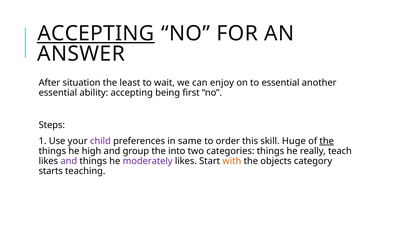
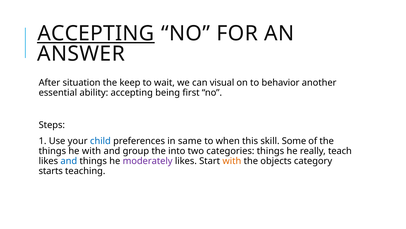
least: least -> keep (130, 83)
enjoy: enjoy -> visual (222, 83)
to essential: essential -> behavior (281, 83)
child colour: purple -> blue (100, 141)
order: order -> when (228, 141)
Huge: Huge -> Some (294, 141)
the underline: present -> none (327, 141)
he high: high -> with (91, 151)
and colour: purple -> blue (69, 161)
